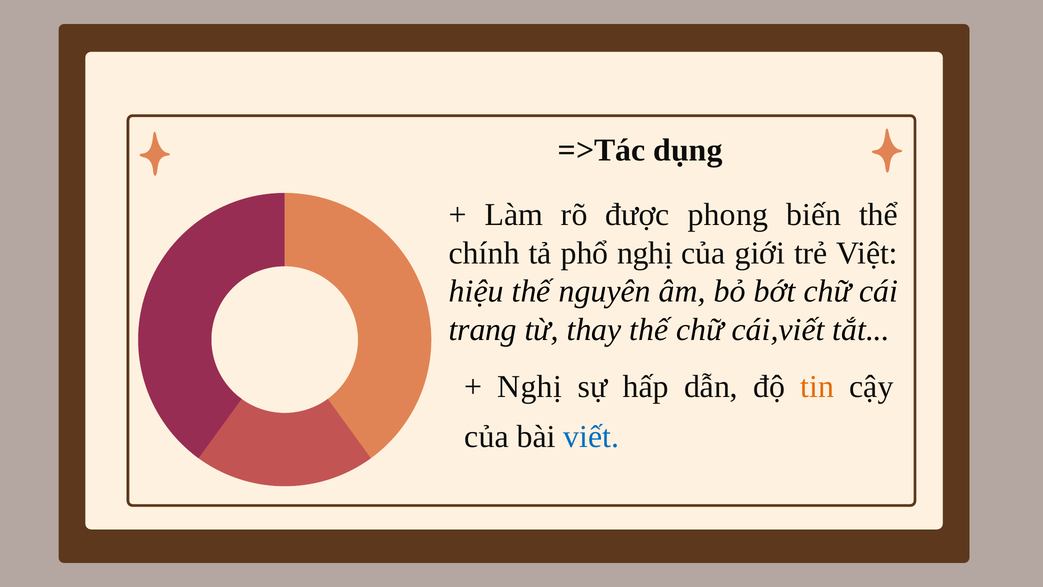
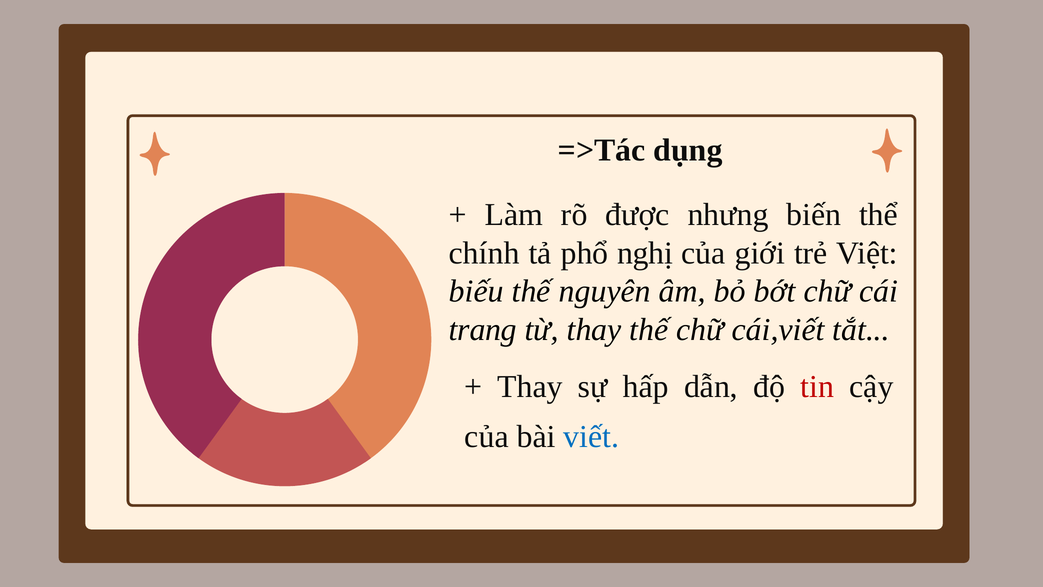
phong: phong -> nhưng (728, 215)
hiệu: hiệu -> biếu (476, 291)
Nghị: Nghị -> Thay (530, 387)
tin colour: orange -> red (817, 387)
